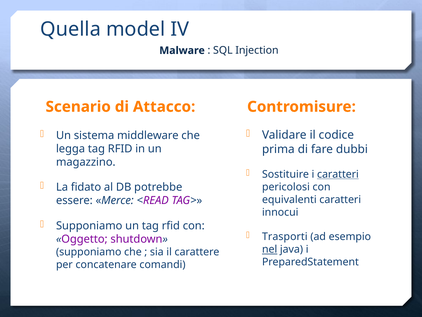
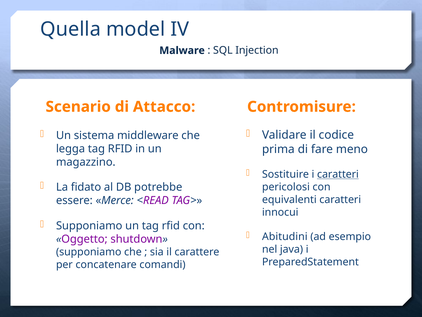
dubbi: dubbi -> meno (352, 149)
Trasporti: Trasporti -> Abitudini (285, 236)
nel underline: present -> none (270, 249)
